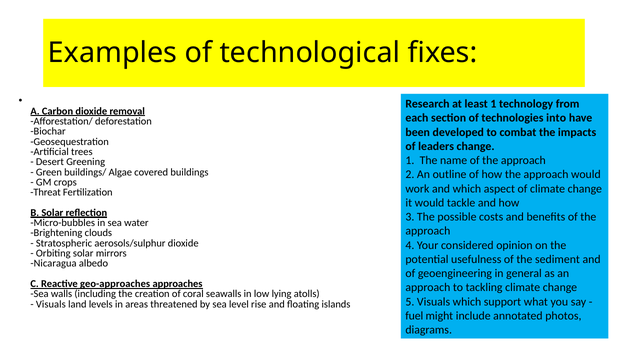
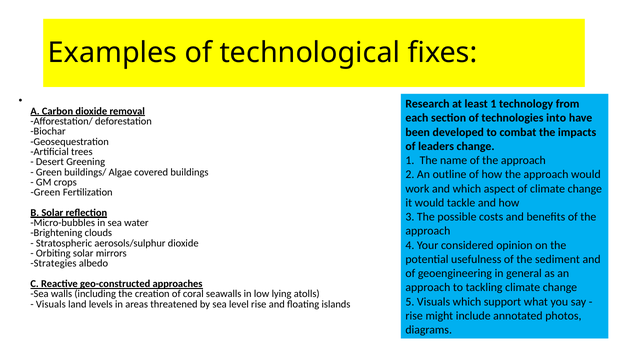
Threat: Threat -> Green (45, 193)
Nicaragua: Nicaragua -> Strategies (54, 264)
geo-approaches: geo-approaches -> geo-constructed (115, 284)
fuel: fuel -> rise (414, 316)
